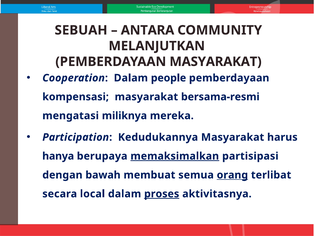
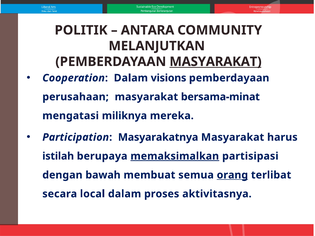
SEBUAH: SEBUAH -> POLITIK (81, 30)
MASYARAKAT underline: none -> present (216, 62)
people: people -> visions (169, 78)
kompensasi: kompensasi -> perusahaan (76, 97)
bersama-resmi: bersama-resmi -> bersama-minat (220, 97)
Kedudukannya: Kedudukannya -> Masyarakatnya (158, 137)
hanya: hanya -> istilah (58, 156)
proses underline: present -> none (162, 194)
